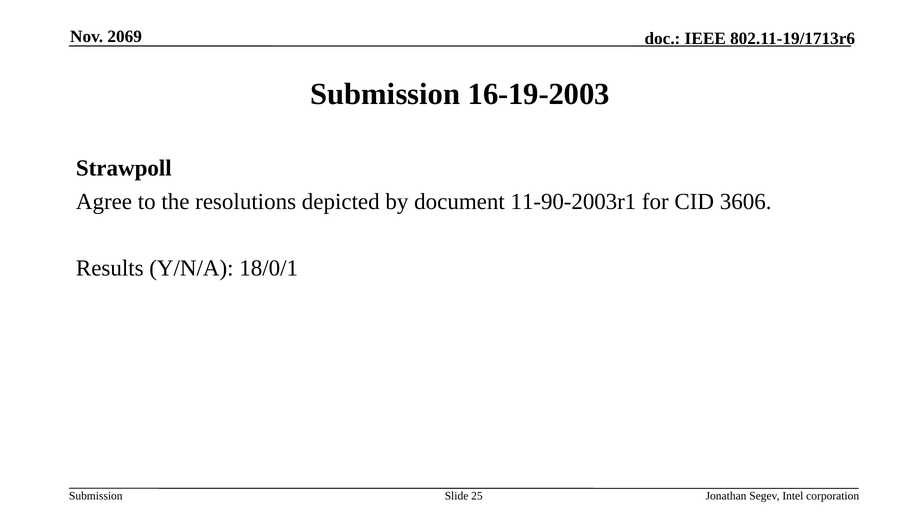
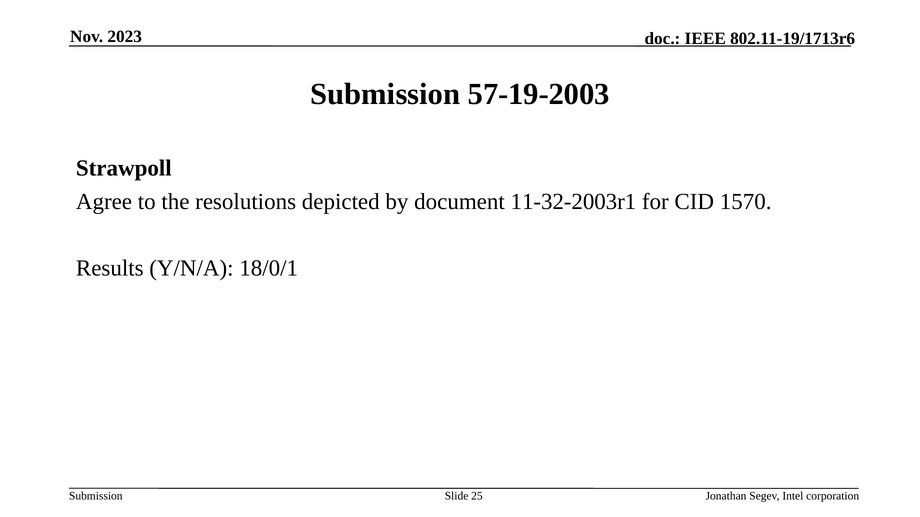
2069: 2069 -> 2023 (125, 37)
16-19-2003: 16-19-2003 -> 57-19-2003 (539, 94)
11-90-2003r1: 11-90-2003r1 -> 11-32-2003r1 (573, 202)
3606: 3606 -> 1570 (746, 202)
